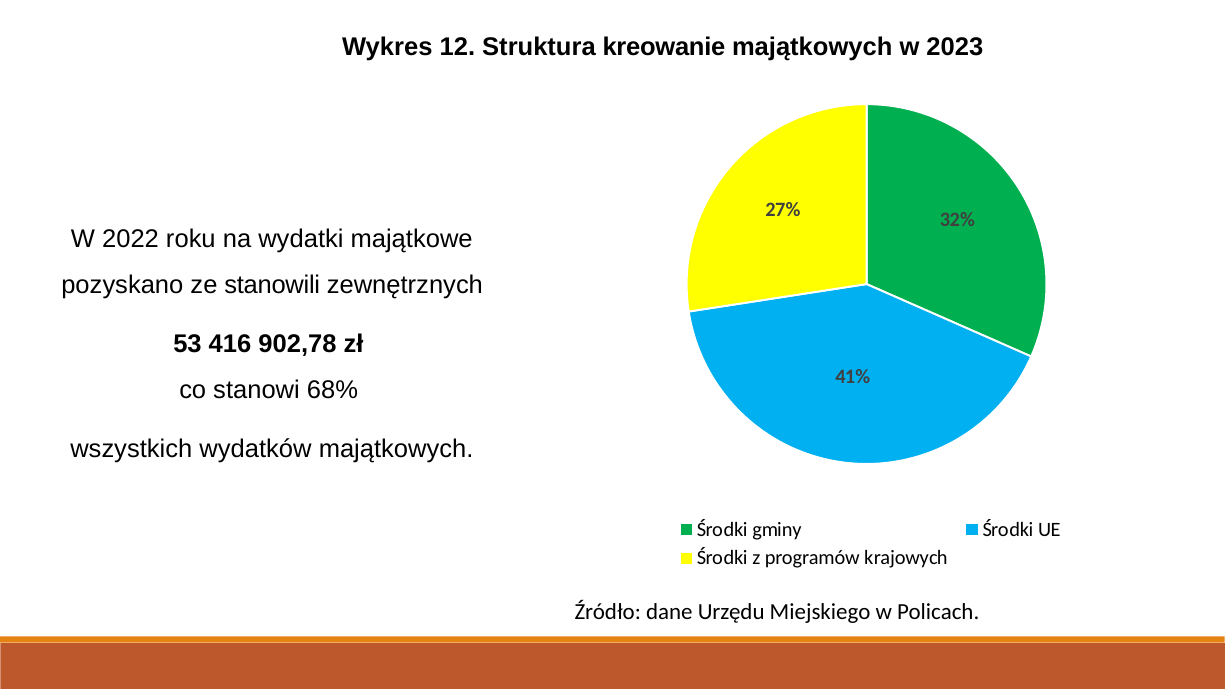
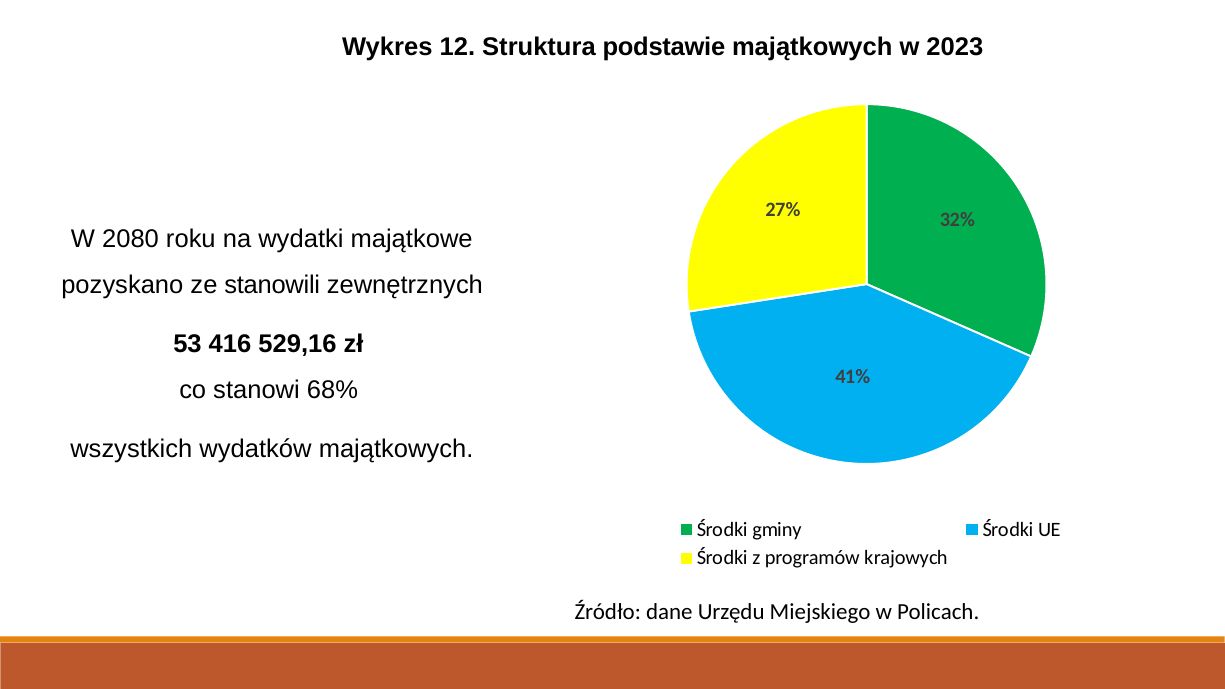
kreowanie: kreowanie -> podstawie (664, 47)
2022: 2022 -> 2080 (131, 239)
902,78: 902,78 -> 529,16 (297, 344)
